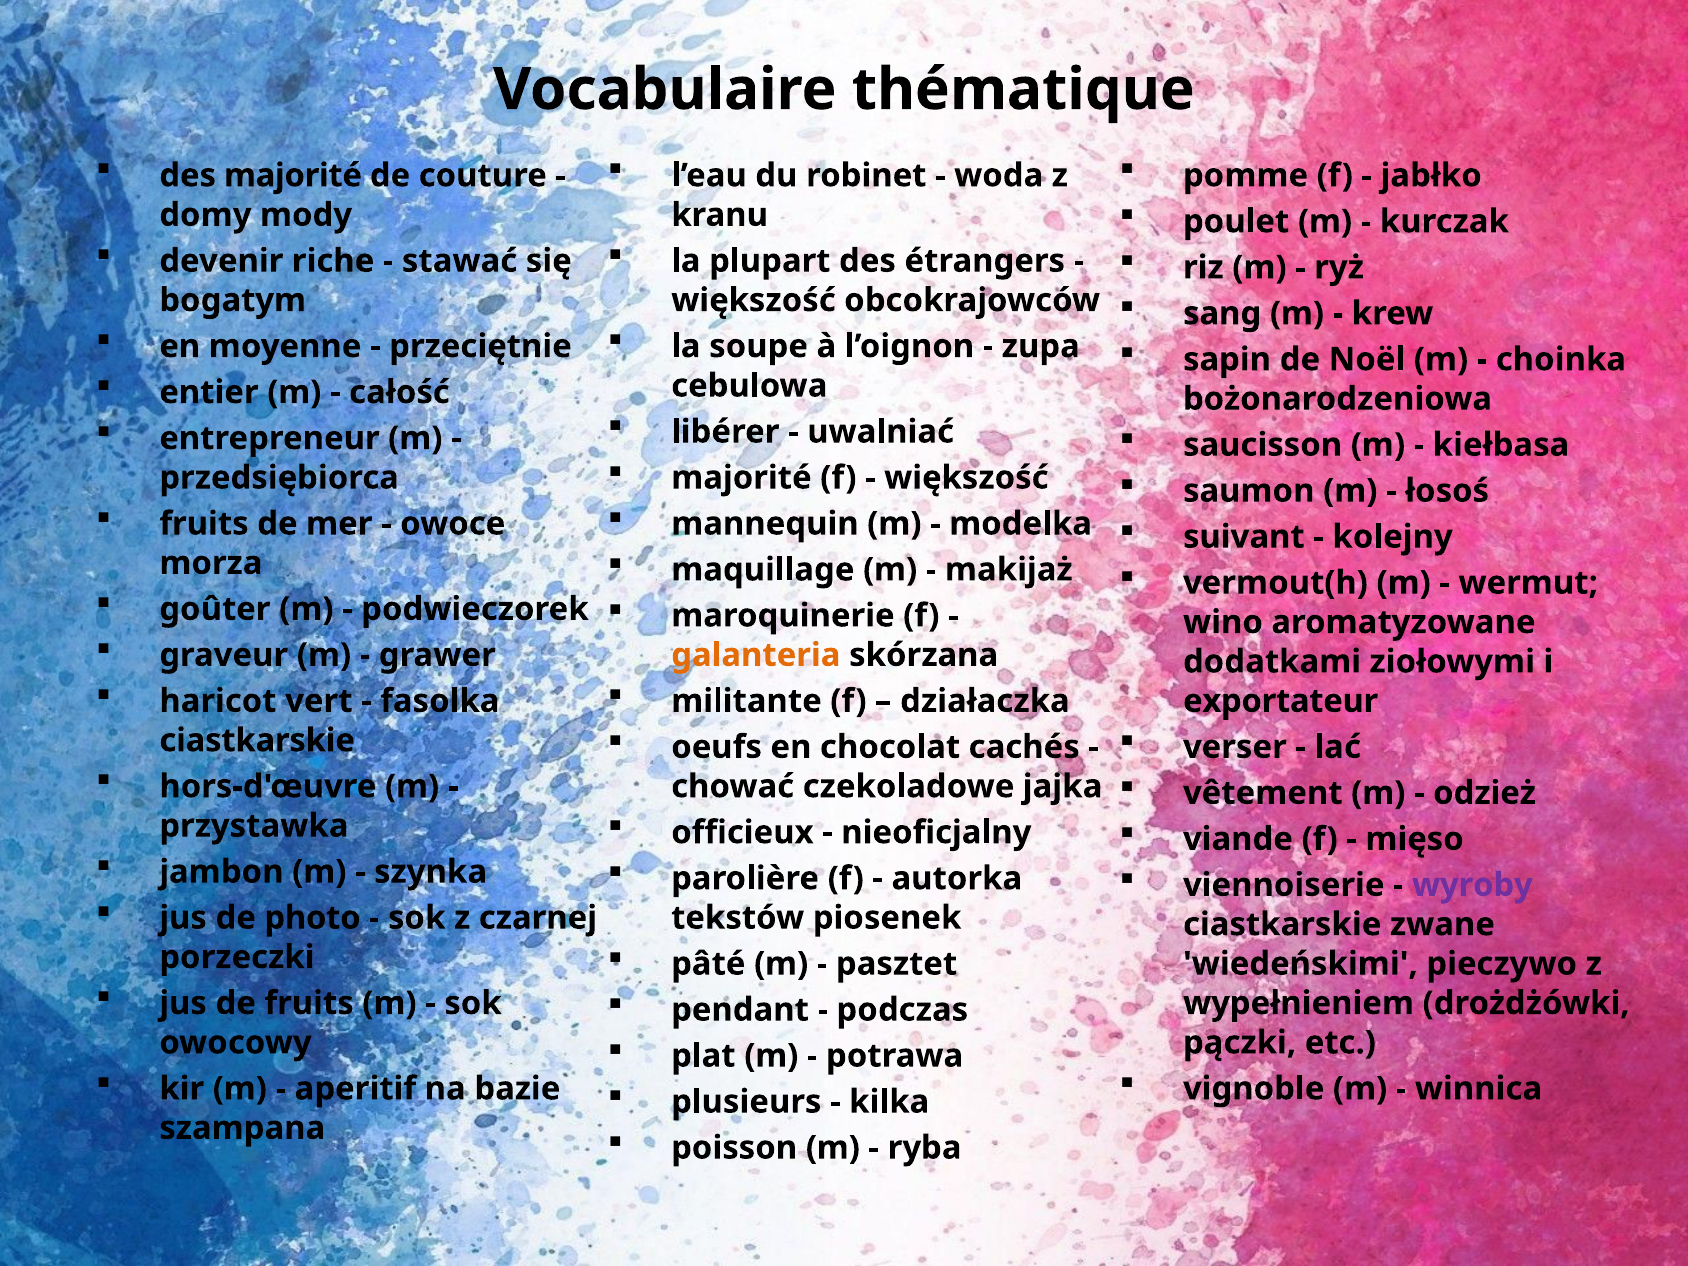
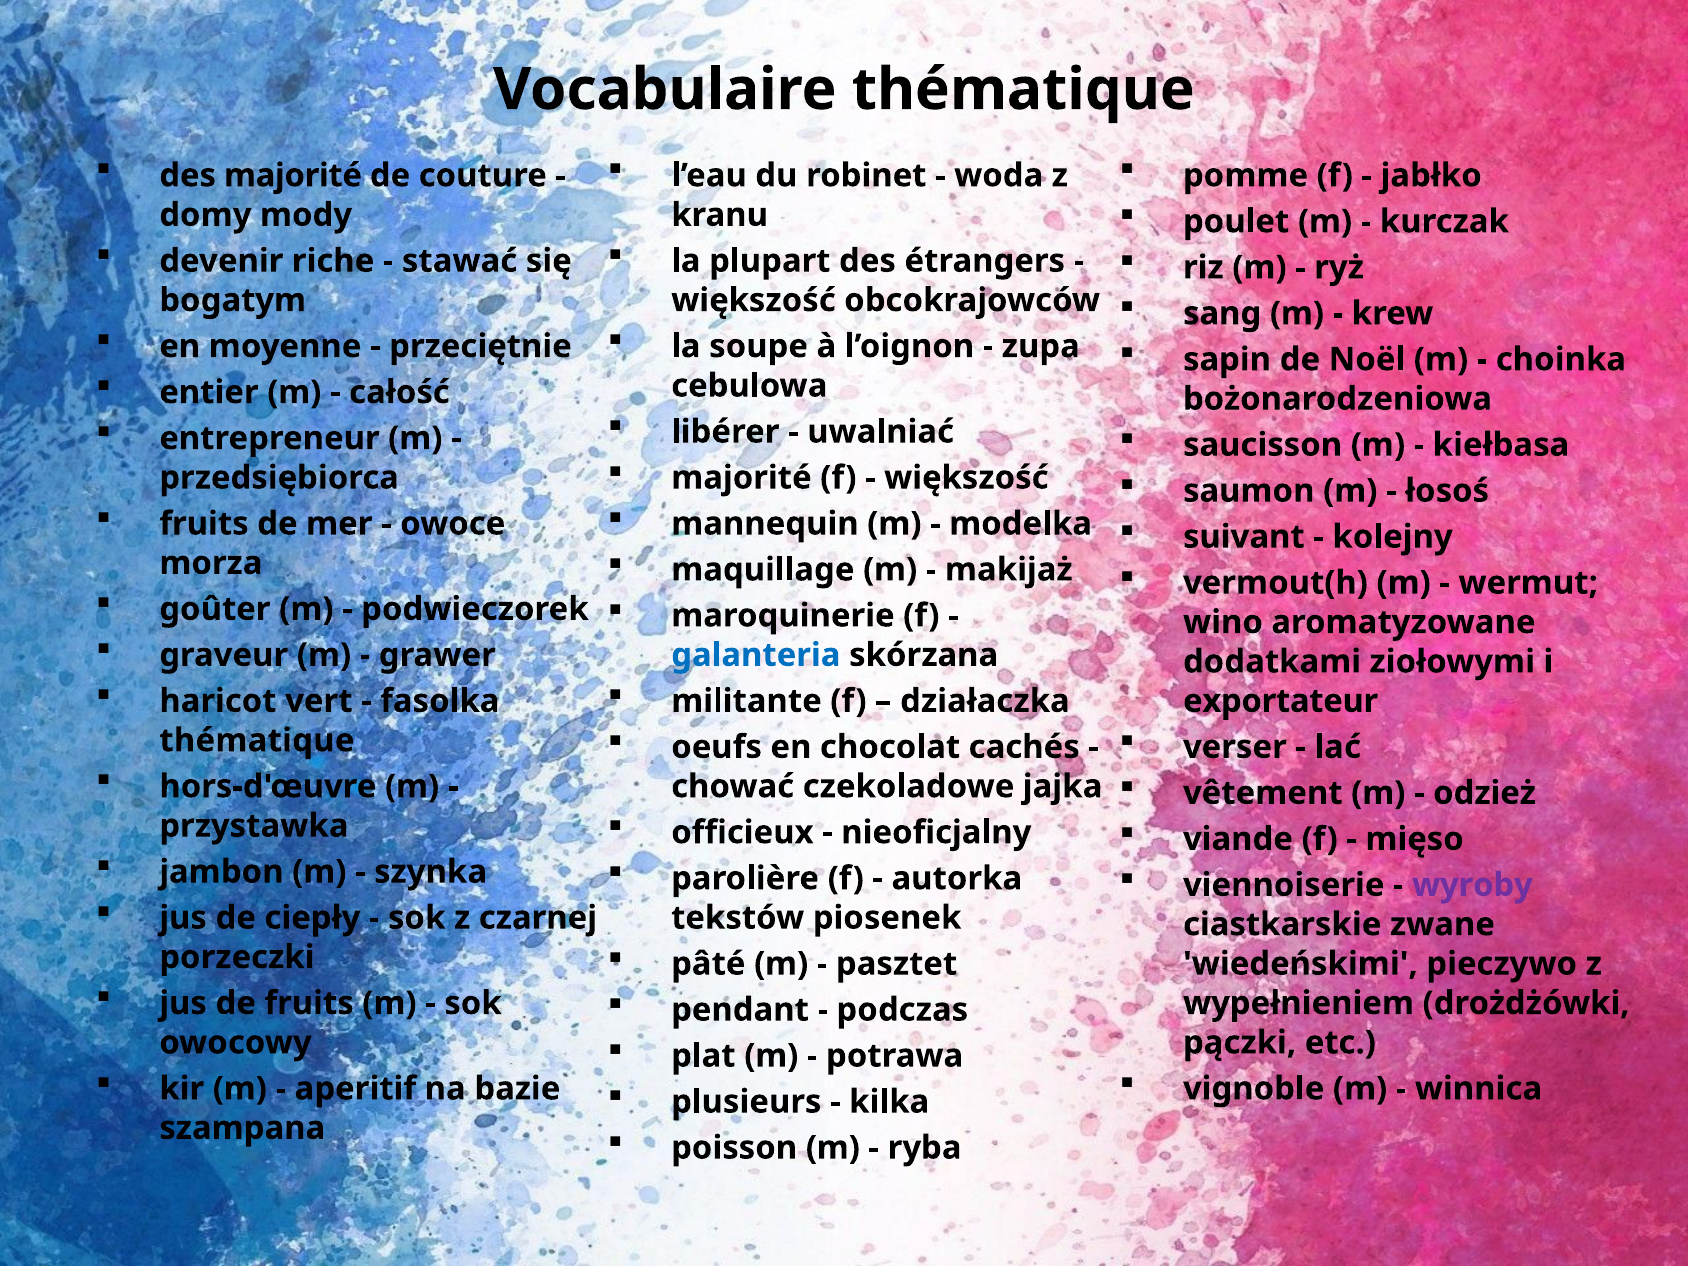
galanteria colour: orange -> blue (756, 655)
ciastkarskie: ciastkarskie -> thématique (257, 740)
photo: photo -> ciepły (312, 918)
